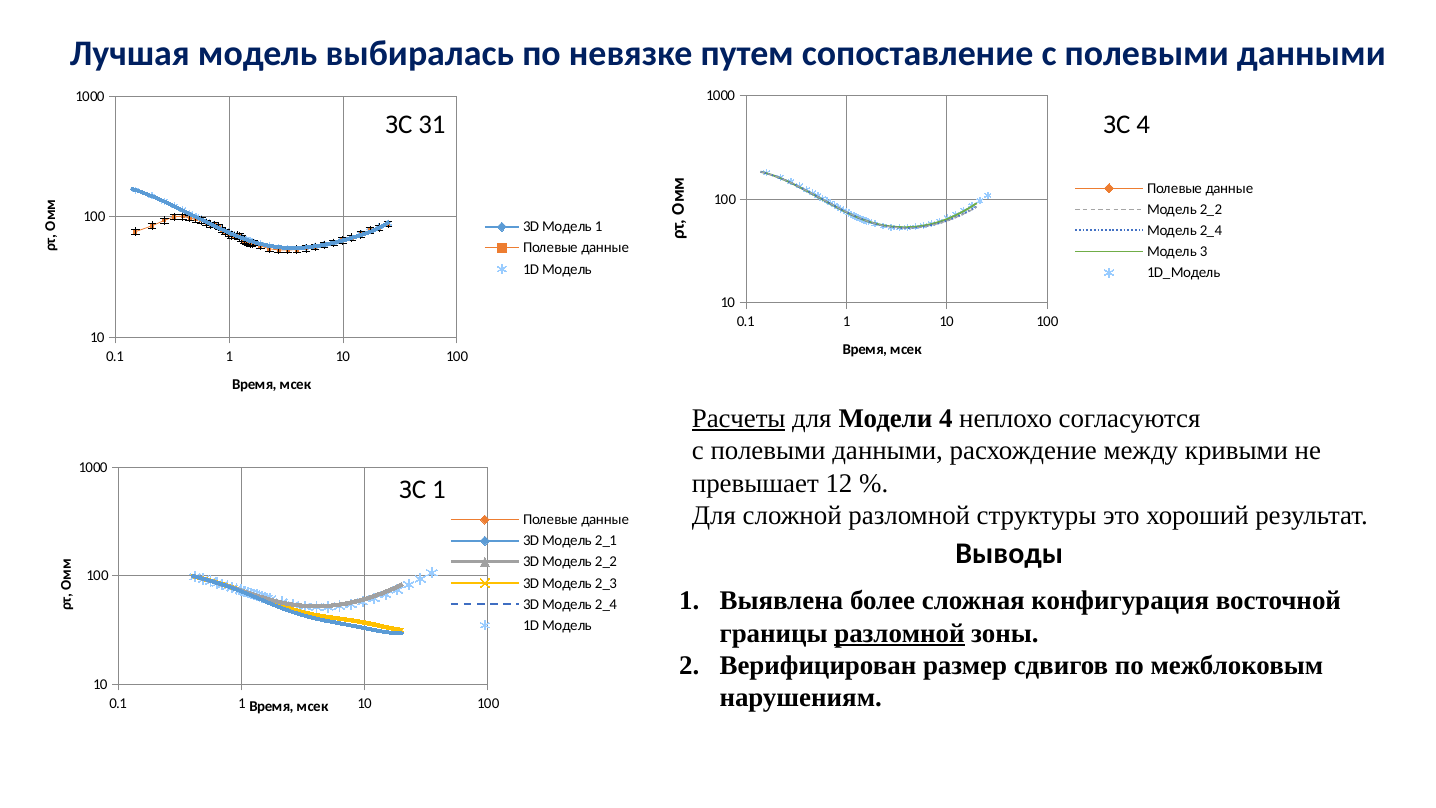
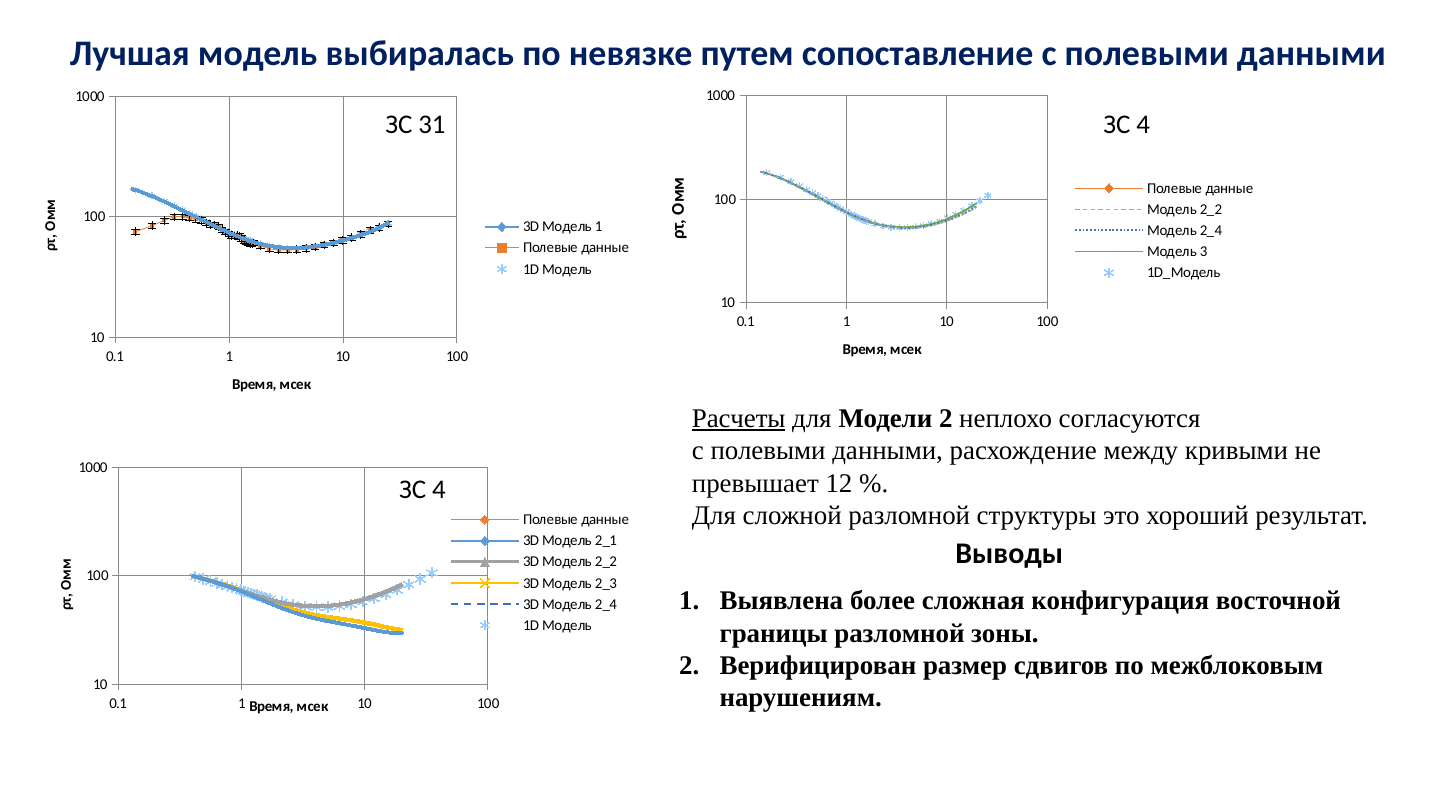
Модели 4: 4 -> 2 (946, 418)
1: 1 -> 4 (439, 489)
разломной underline: present -> none (900, 633)
